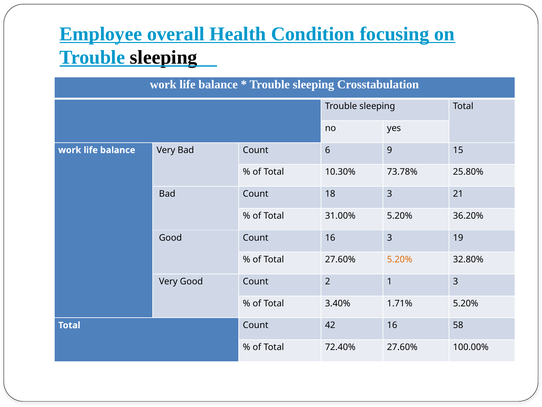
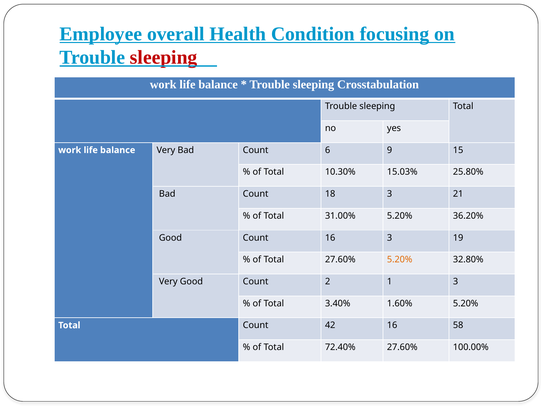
sleeping colour: black -> red (164, 57)
73.78%: 73.78% -> 15.03% (402, 172)
1.71%: 1.71% -> 1.60% (400, 303)
